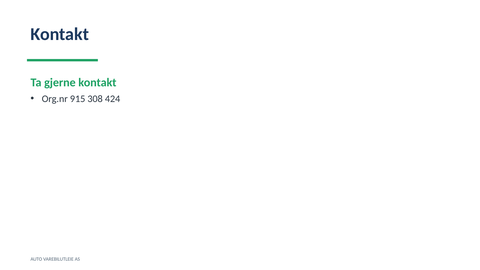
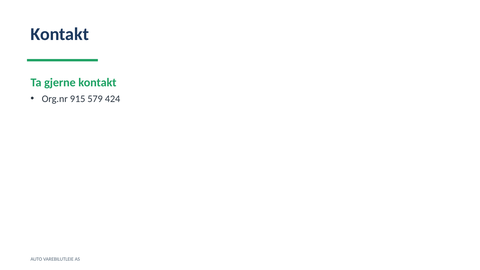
308: 308 -> 579 (95, 99)
